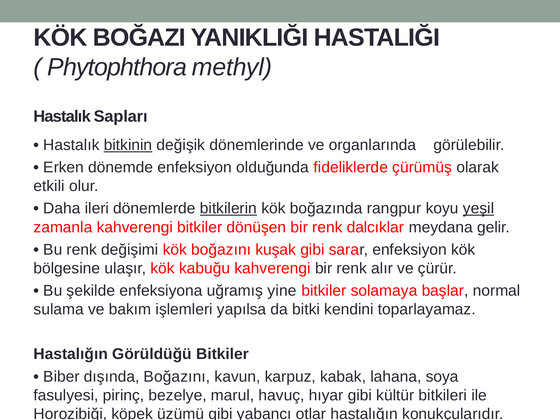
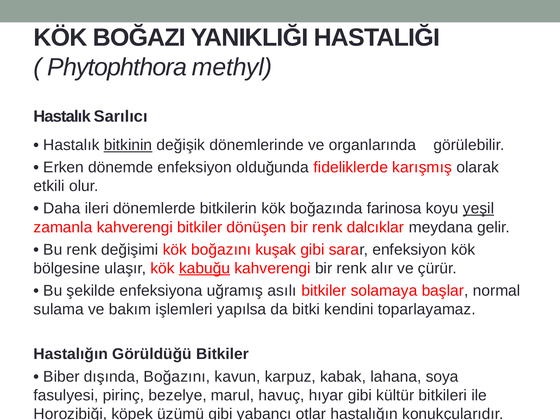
Sapları: Sapları -> Sarılıcı (121, 116)
çürümüş: çürümüş -> karışmış (422, 167)
bitkilerin underline: present -> none (228, 209)
rangpur: rangpur -> farinosa (394, 209)
kabuğu underline: none -> present (205, 268)
yine: yine -> asılı (282, 291)
